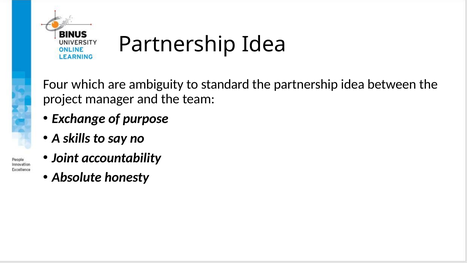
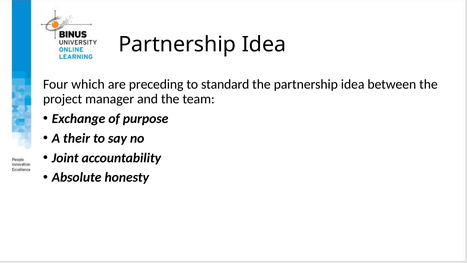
ambiguity: ambiguity -> preceding (156, 84)
skills: skills -> their (77, 138)
